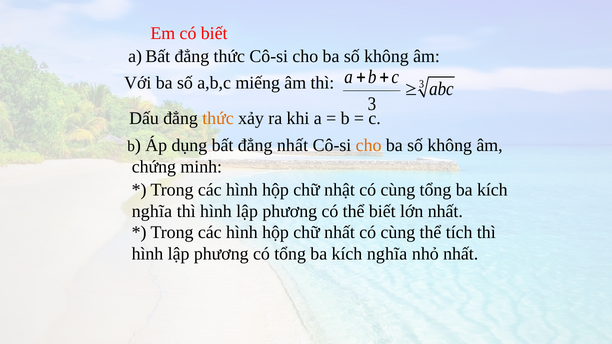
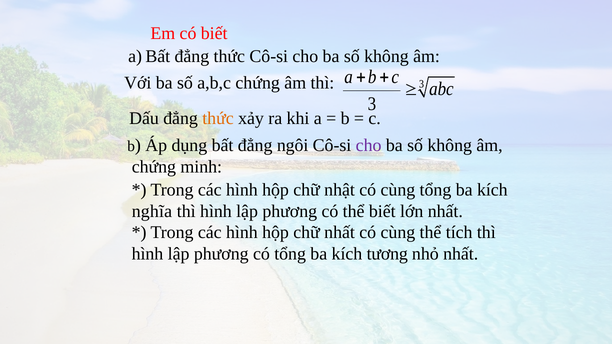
a,b,c miếng: miếng -> chứng (258, 83)
đẳng nhất: nhất -> ngôi (293, 145)
cho colour: orange -> purple (369, 145)
nghĩa: nghĩa -> tương (387, 254)
